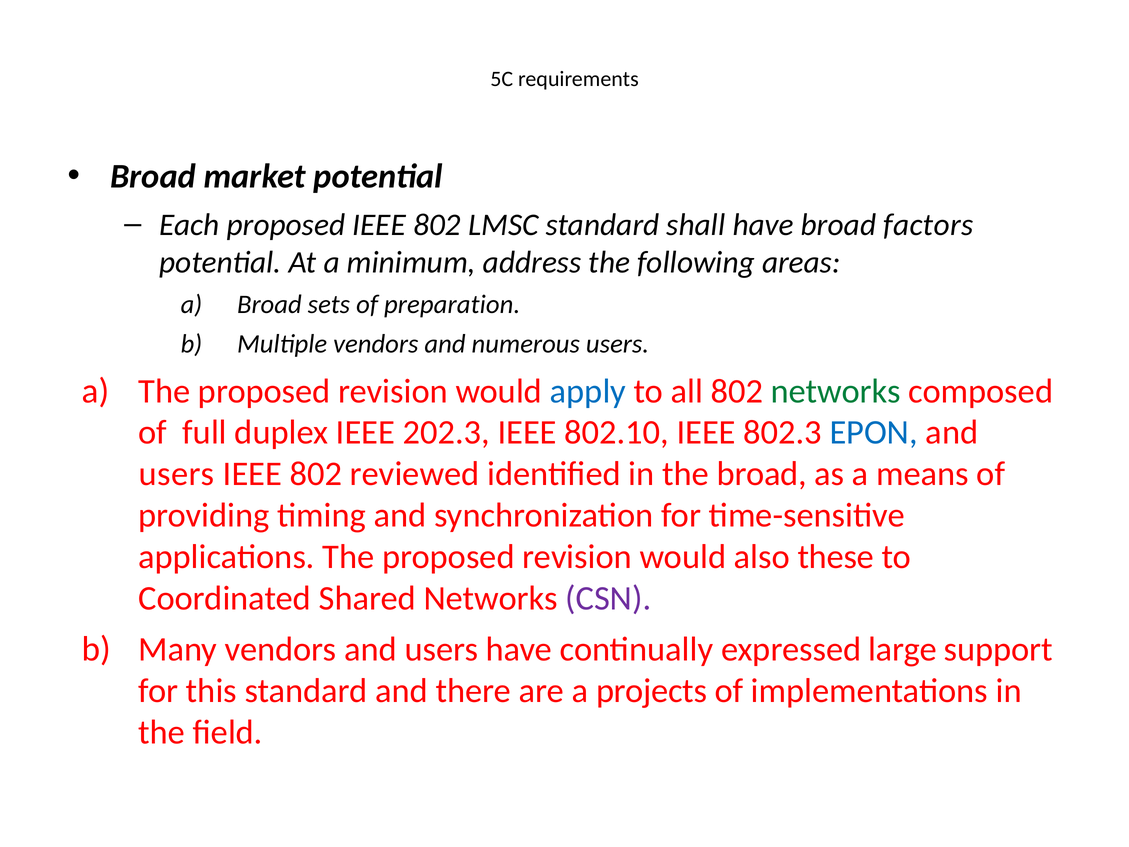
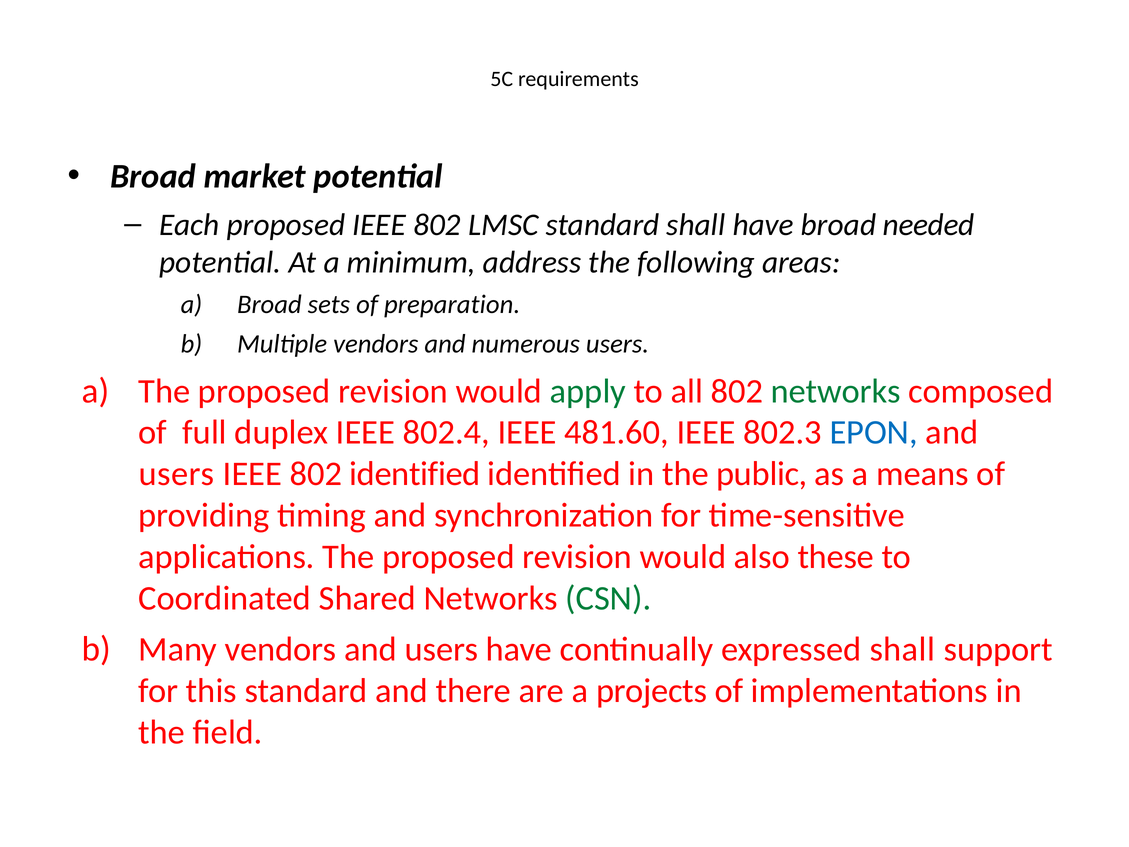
factors: factors -> needed (929, 225)
apply colour: blue -> green (588, 391)
202.3: 202.3 -> 802.4 (446, 432)
802.10: 802.10 -> 481.60 (617, 432)
802 reviewed: reviewed -> identified (415, 474)
the broad: broad -> public (762, 474)
CSN colour: purple -> green (608, 598)
expressed large: large -> shall (902, 649)
